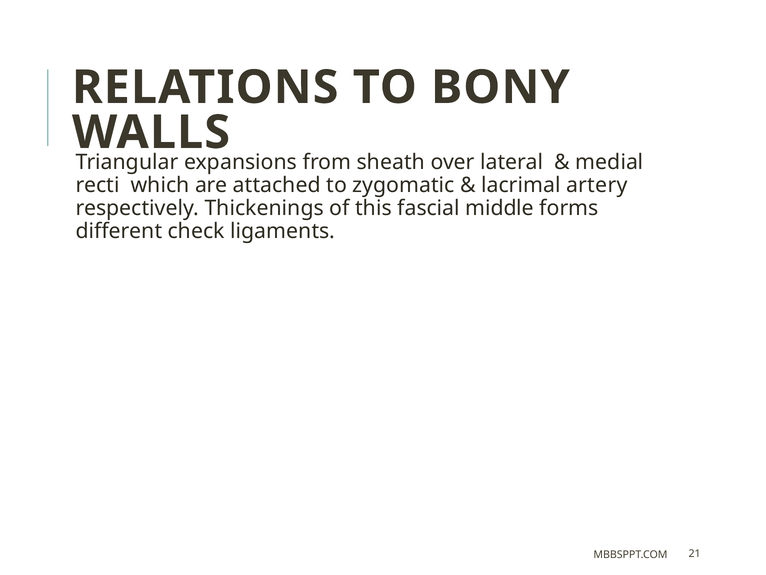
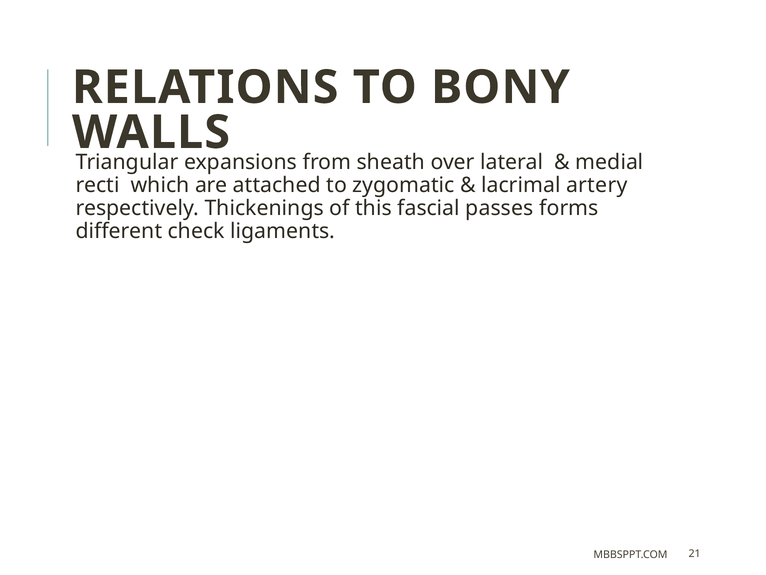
middle: middle -> passes (500, 208)
